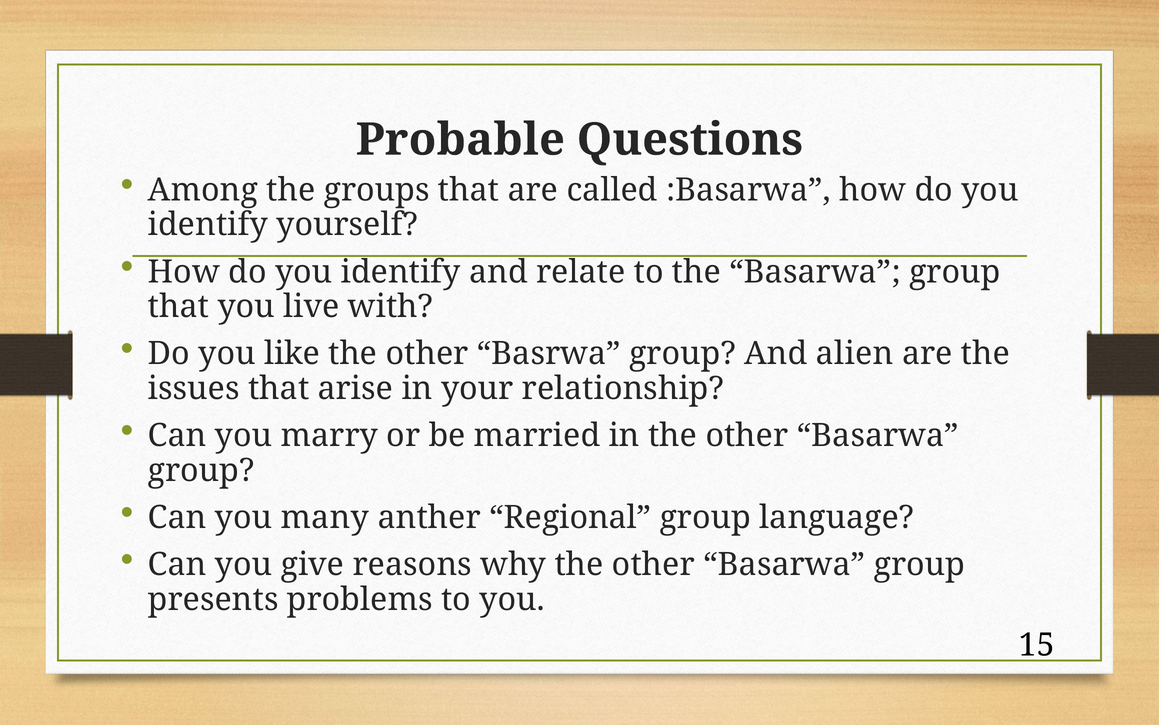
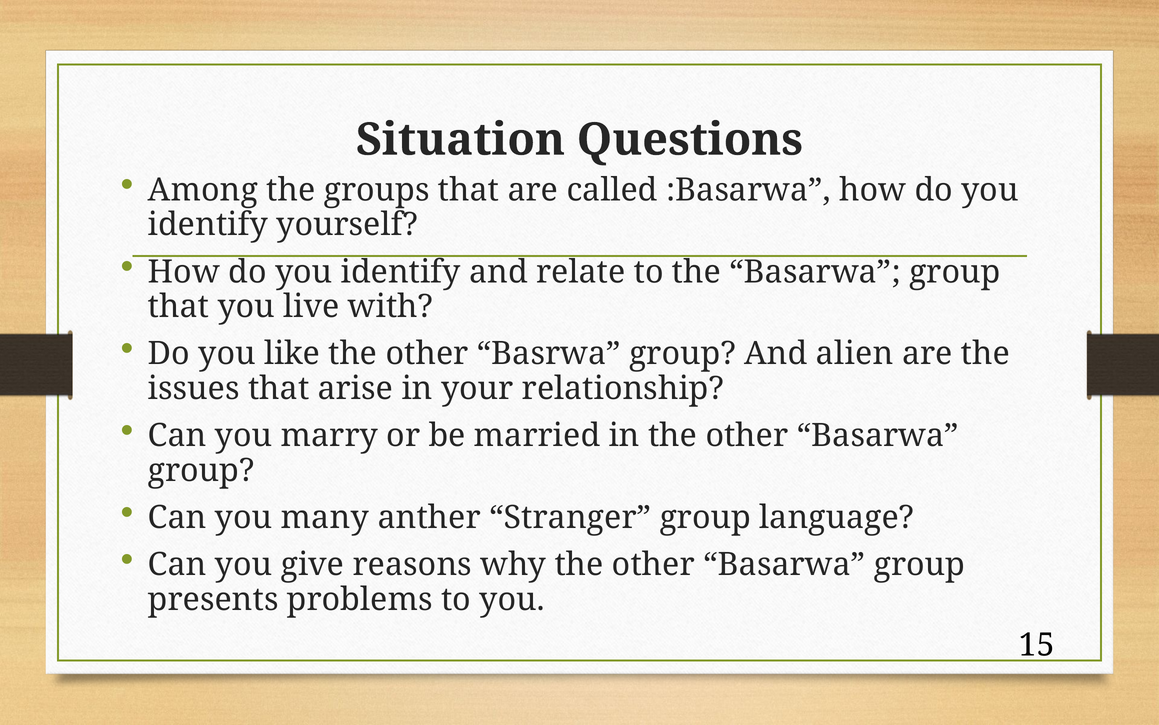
Probable: Probable -> Situation (460, 140)
Regional: Regional -> Stranger (570, 517)
